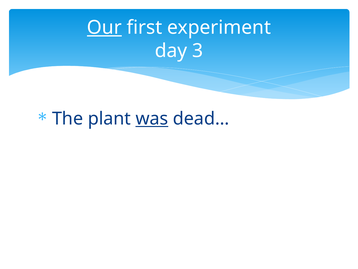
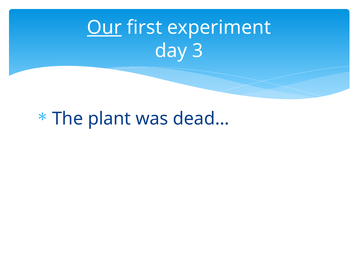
was underline: present -> none (152, 119)
